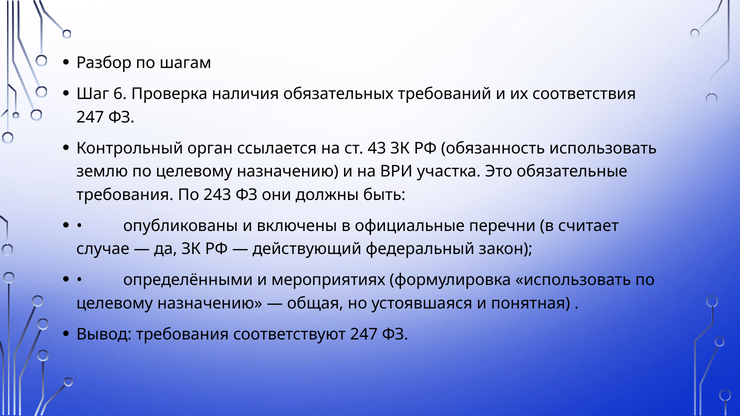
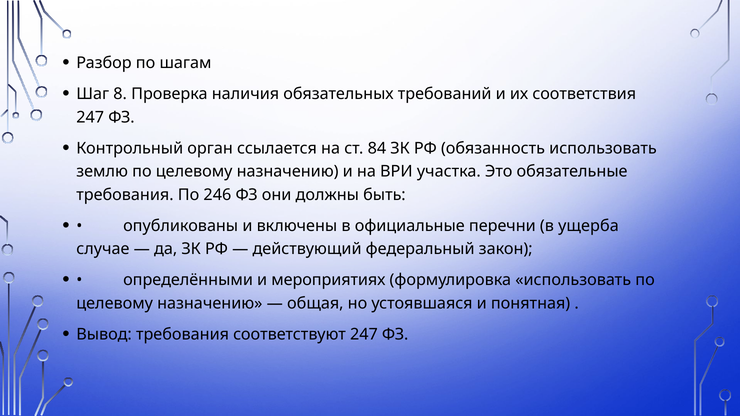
6: 6 -> 8 (120, 94)
43: 43 -> 84 (377, 148)
243: 243 -> 246 (217, 195)
считает: считает -> ущерба (588, 226)
